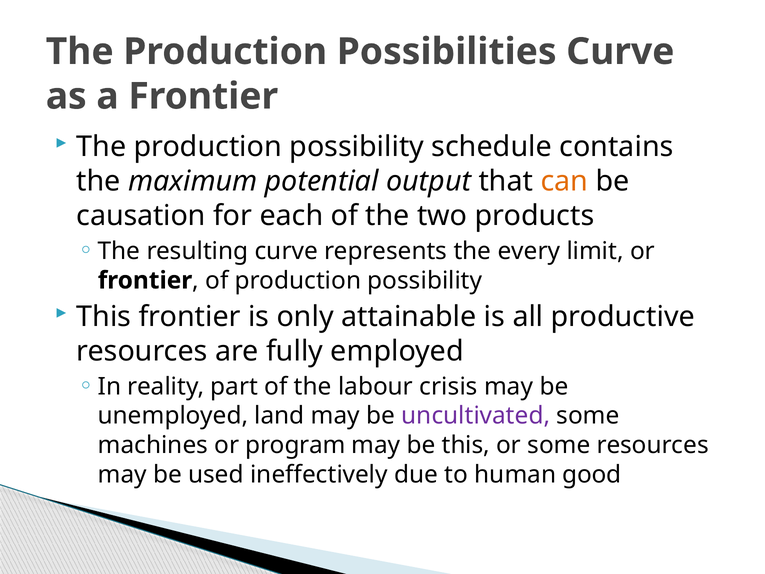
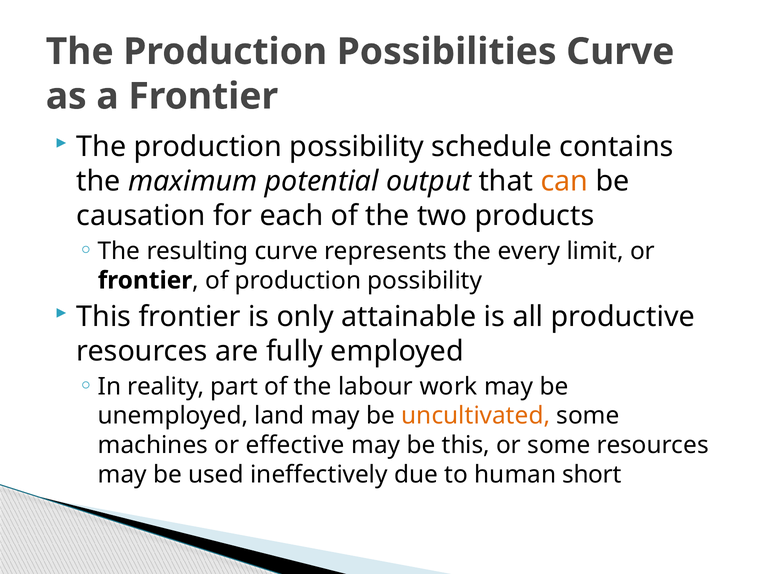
crisis: crisis -> work (448, 386)
uncultivated colour: purple -> orange (476, 416)
program: program -> effective (295, 445)
good: good -> short (592, 474)
